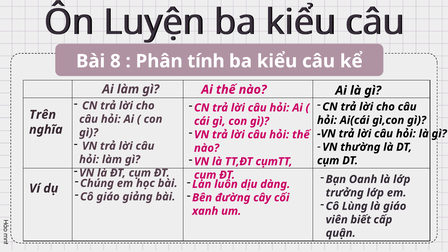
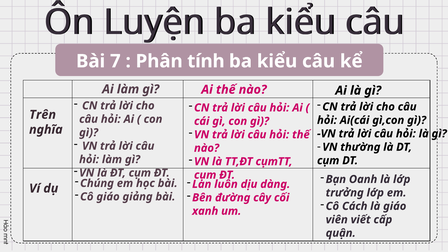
8: 8 -> 7 (115, 61)
Lùng: Lùng -> Cách (355, 206)
biết: biết -> viết (361, 220)
